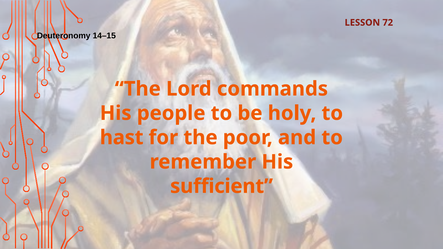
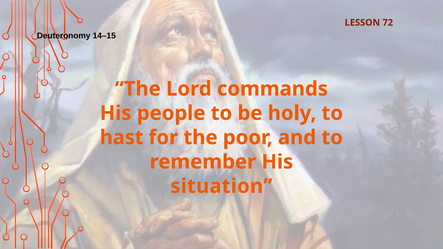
sufficient: sufficient -> situation (221, 186)
